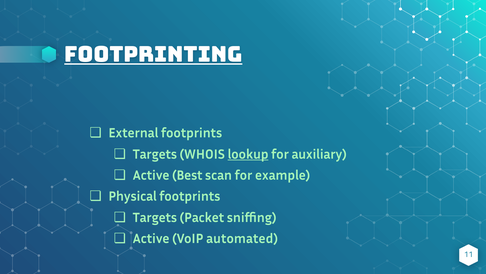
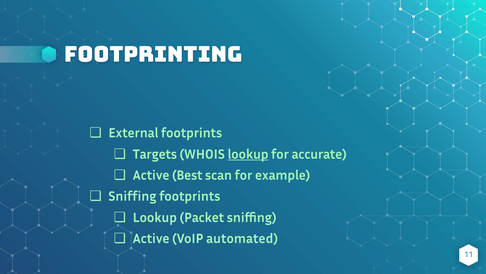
Footprinting underline: present -> none (153, 55)
auxiliary: auxiliary -> accurate (319, 154)
Physical: Physical -> Sniffing (132, 196)
Targets: Targets -> Lookup (155, 217)
